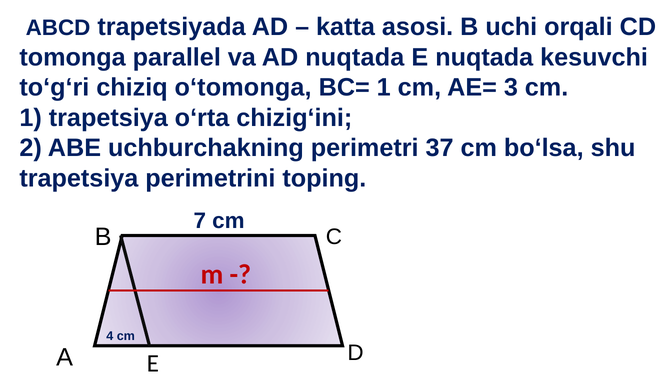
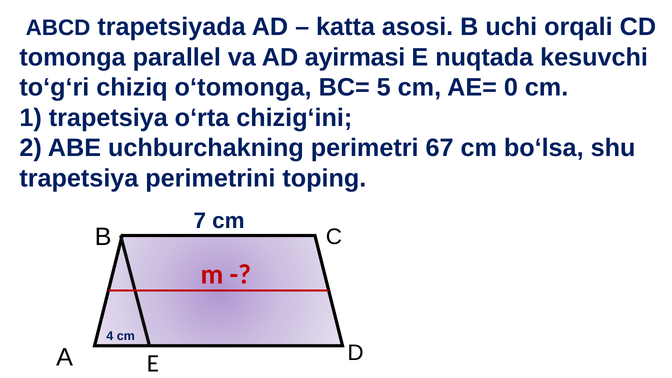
AD nuqtada: nuqtada -> ayirmasi (355, 57)
BC= 1: 1 -> 5 (384, 88)
3: 3 -> 0 (511, 88)
37: 37 -> 67 (440, 148)
